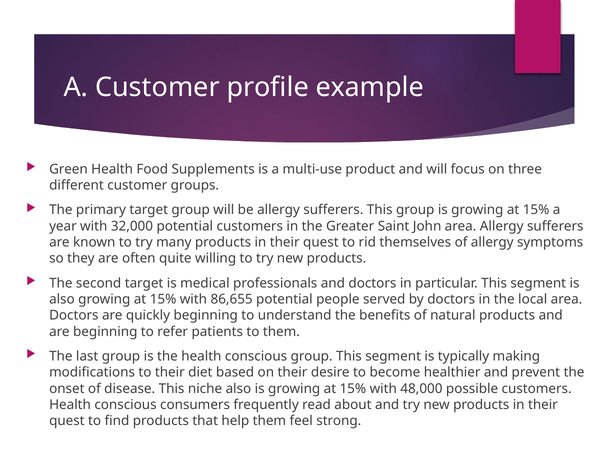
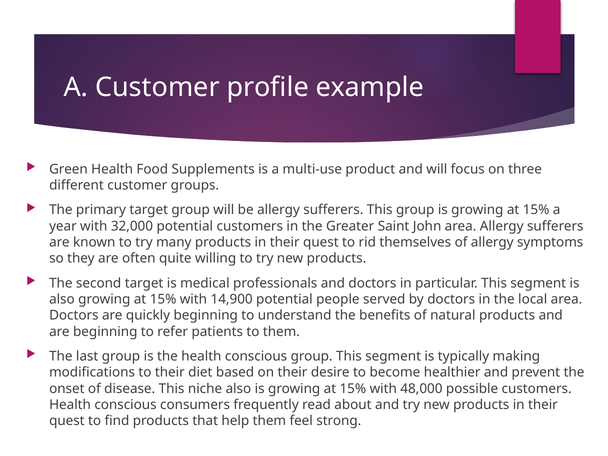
86,655: 86,655 -> 14,900 (232, 299)
